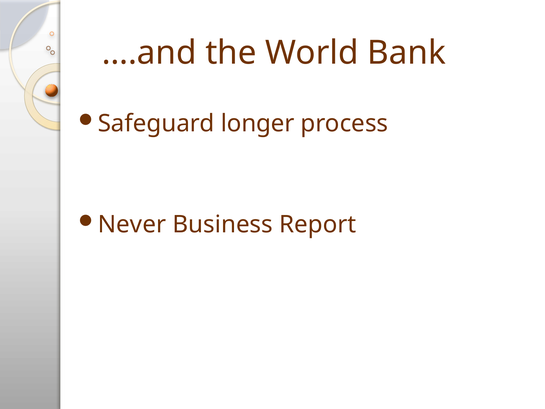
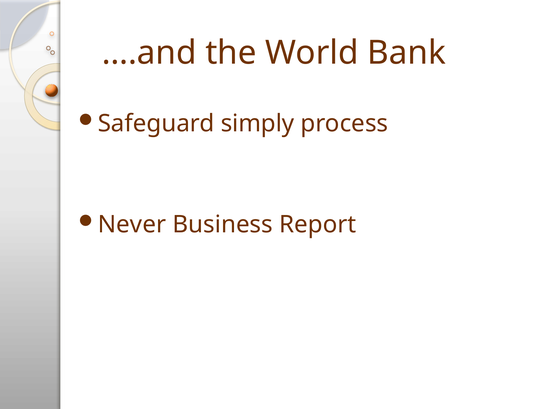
longer: longer -> simply (258, 123)
